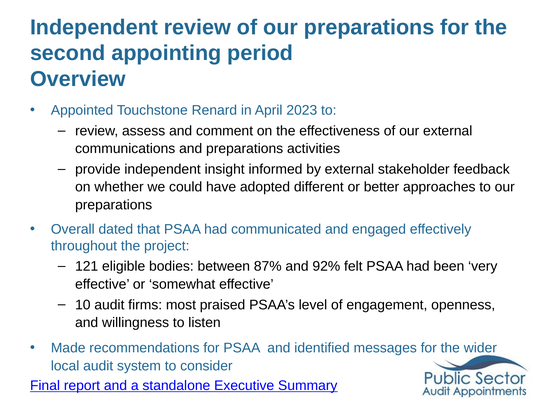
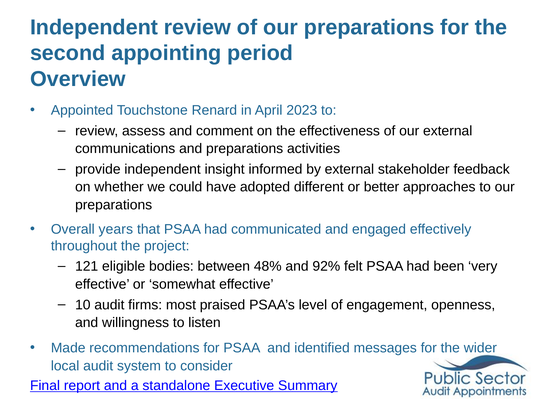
dated: dated -> years (116, 229)
87%: 87% -> 48% (268, 267)
